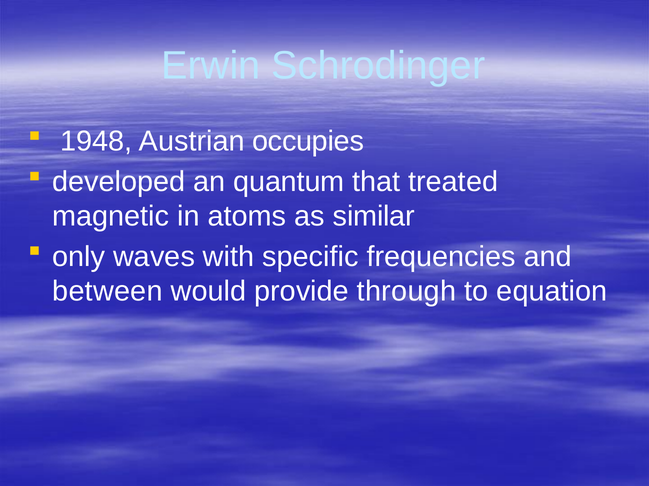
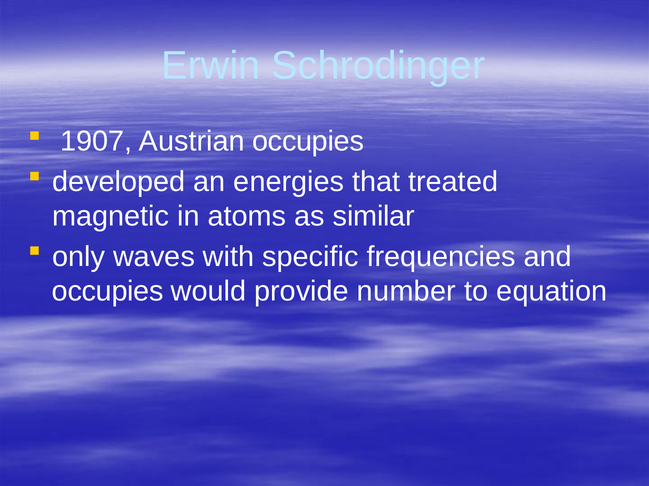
1948: 1948 -> 1907 (96, 142)
quantum: quantum -> energies (289, 182)
between: between -> occupies (108, 292)
through: through -> number (407, 292)
